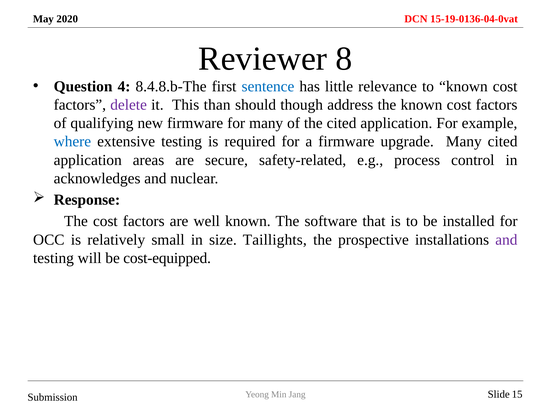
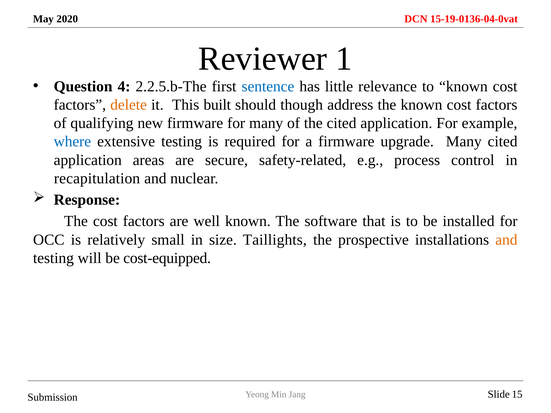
8: 8 -> 1 (344, 59)
8.4.8.b-The: 8.4.8.b-The -> 2.2.5.b-The (171, 87)
delete colour: purple -> orange (129, 105)
than: than -> built (217, 105)
acknowledges: acknowledges -> recapitulation (97, 178)
and colour: purple -> orange (506, 240)
